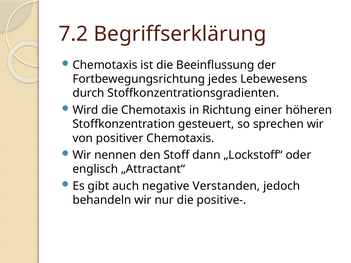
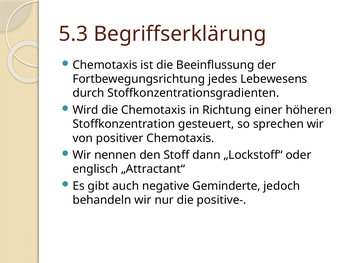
7.2: 7.2 -> 5.3 (73, 34)
Verstanden: Verstanden -> Geminderte (227, 186)
